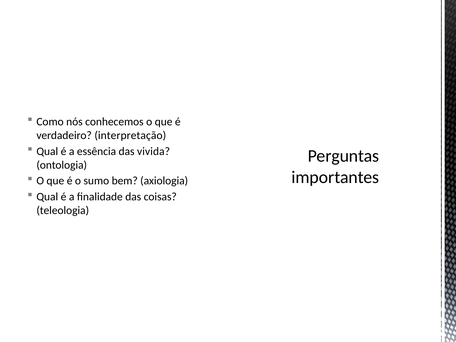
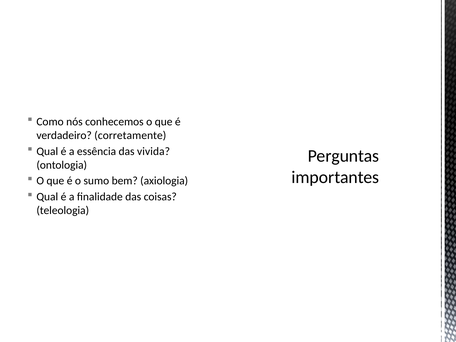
interpretação: interpretação -> corretamente (130, 135)
